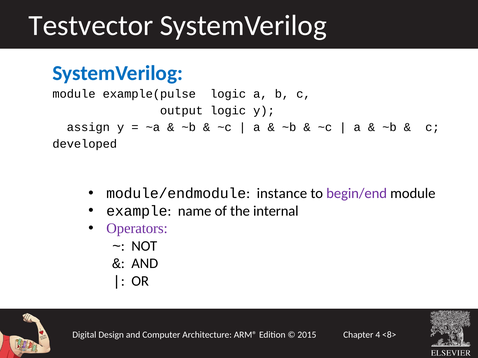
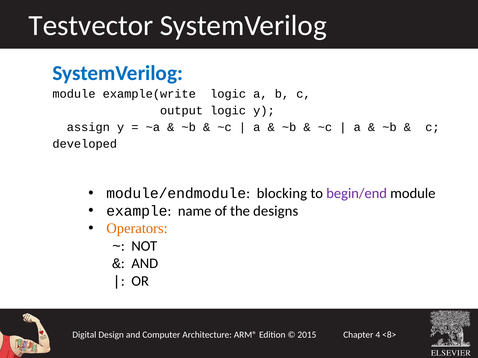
example(pulse: example(pulse -> example(write (149, 94)
instance: instance -> blocking (282, 194)
internal: internal -> designs (276, 211)
Operators colour: purple -> orange (137, 229)
